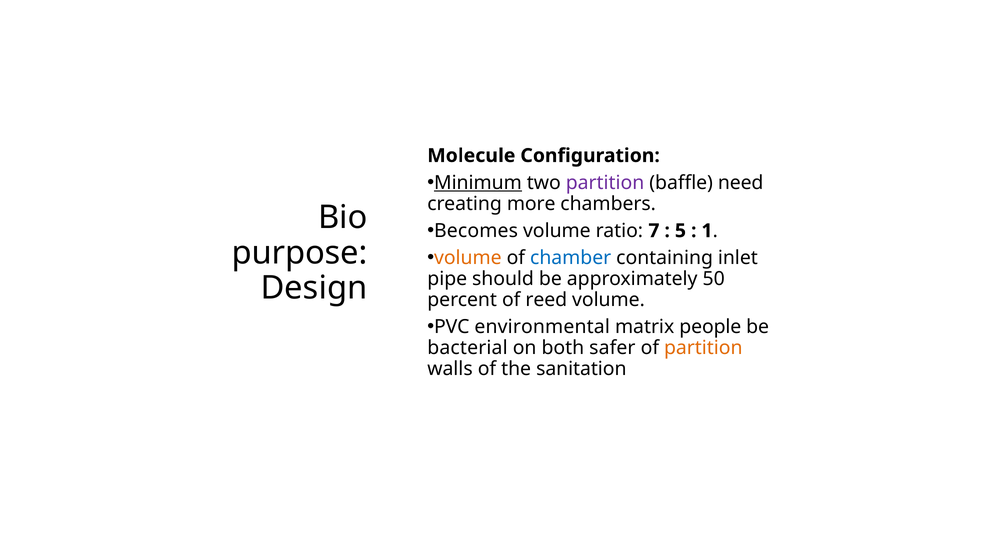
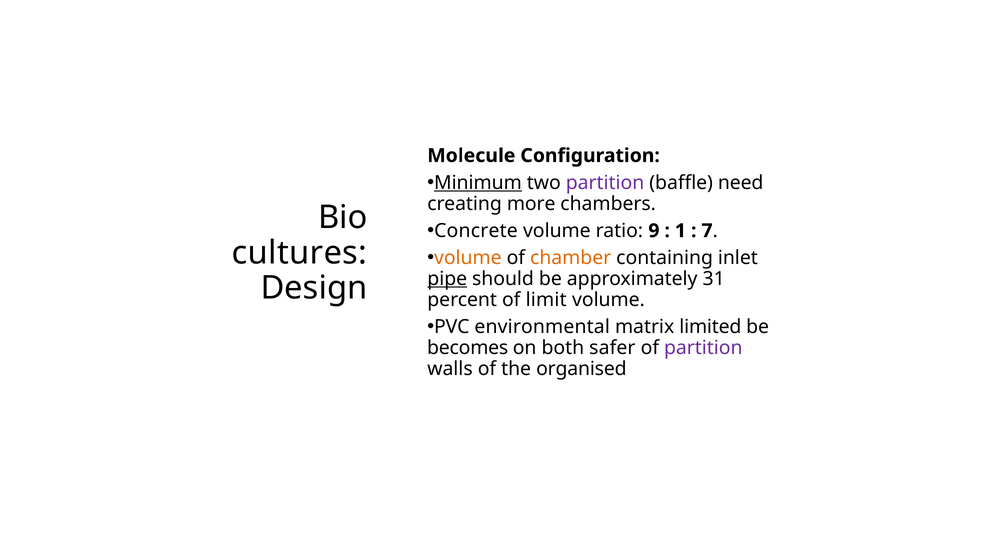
Becomes: Becomes -> Concrete (476, 231)
7: 7 -> 9 (654, 231)
5: 5 -> 1 (680, 231)
1: 1 -> 7 (707, 231)
purpose: purpose -> cultures (300, 253)
chamber colour: blue -> orange (571, 258)
pipe underline: none -> present (447, 279)
50: 50 -> 31 (714, 279)
reed: reed -> limit (546, 300)
people: people -> limited (710, 327)
bacterial: bacterial -> becomes (468, 348)
partition colour: orange -> purple (703, 348)
sanitation: sanitation -> organised (581, 369)
